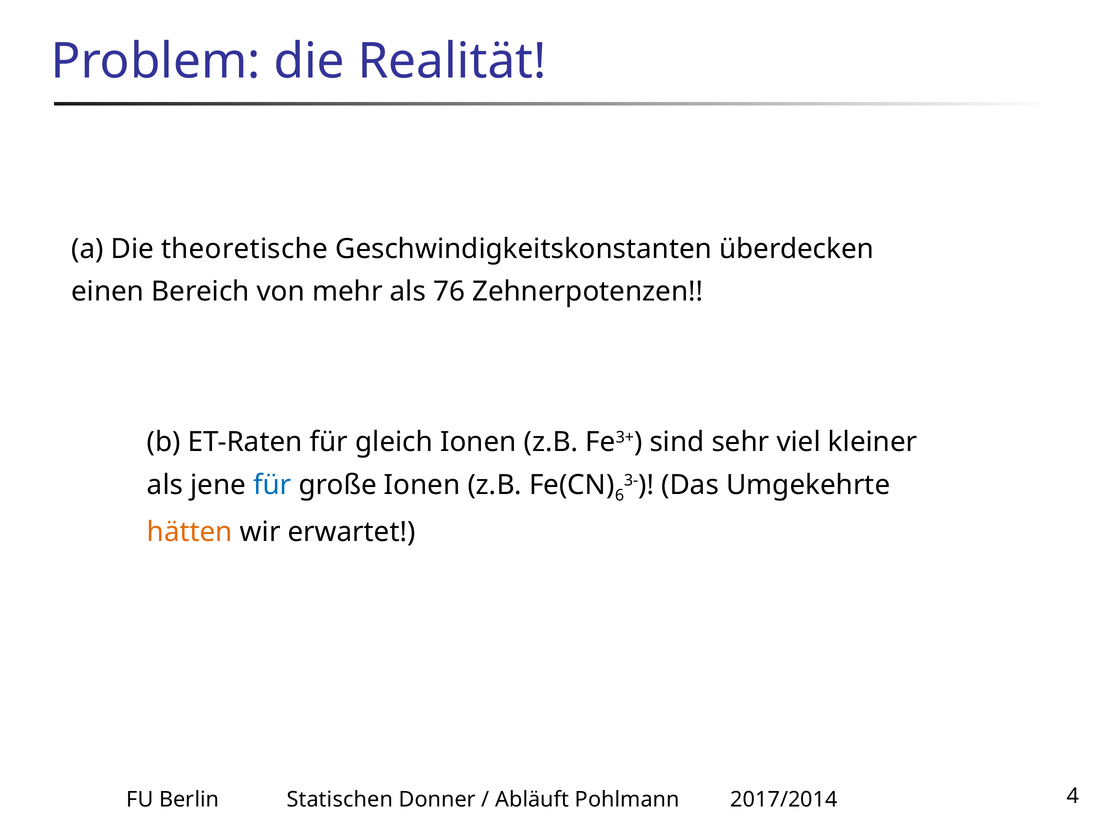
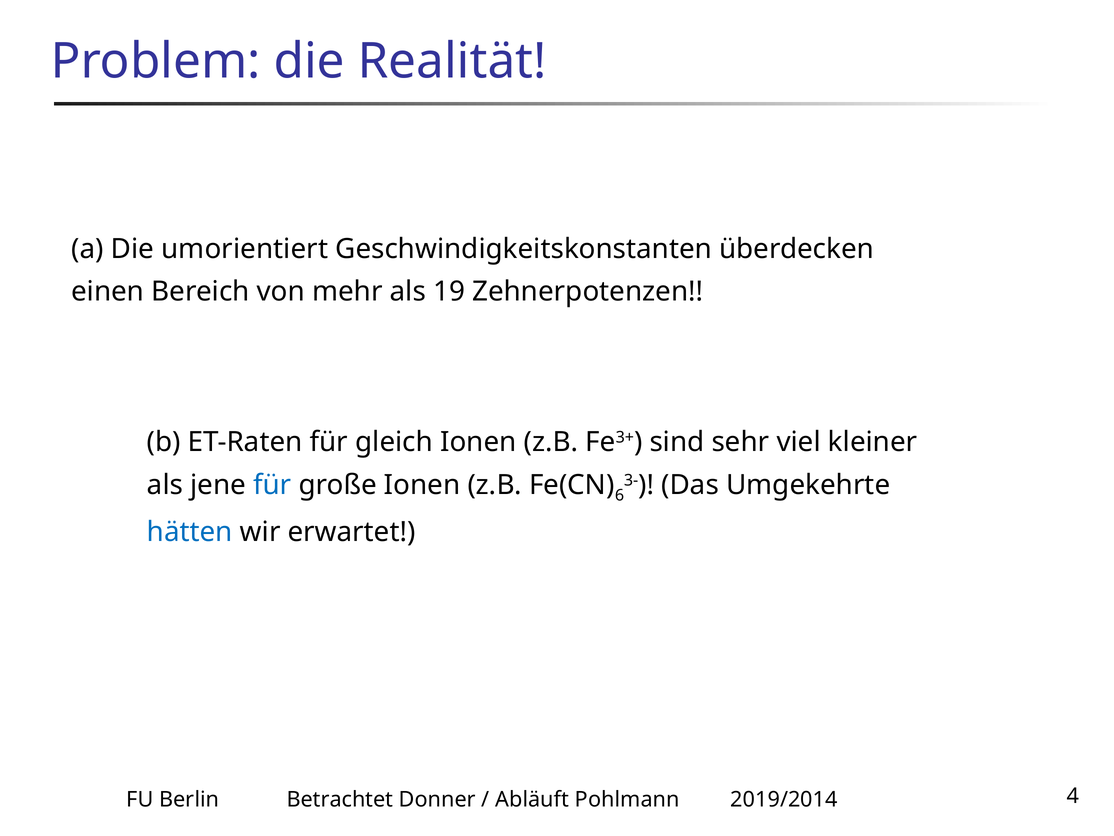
theoretische: theoretische -> umorientiert (245, 249)
76: 76 -> 19 (449, 292)
hätten colour: orange -> blue (190, 532)
Statischen: Statischen -> Betrachtet (340, 799)
2017/2014: 2017/2014 -> 2019/2014 (784, 799)
